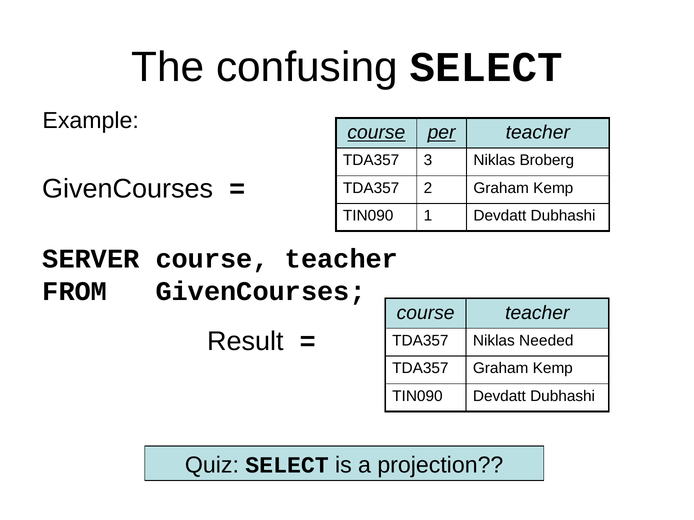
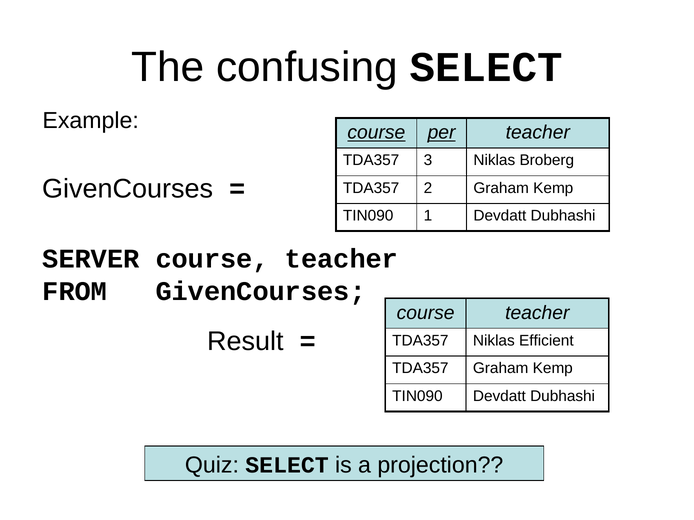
Needed: Needed -> Efficient (546, 341)
